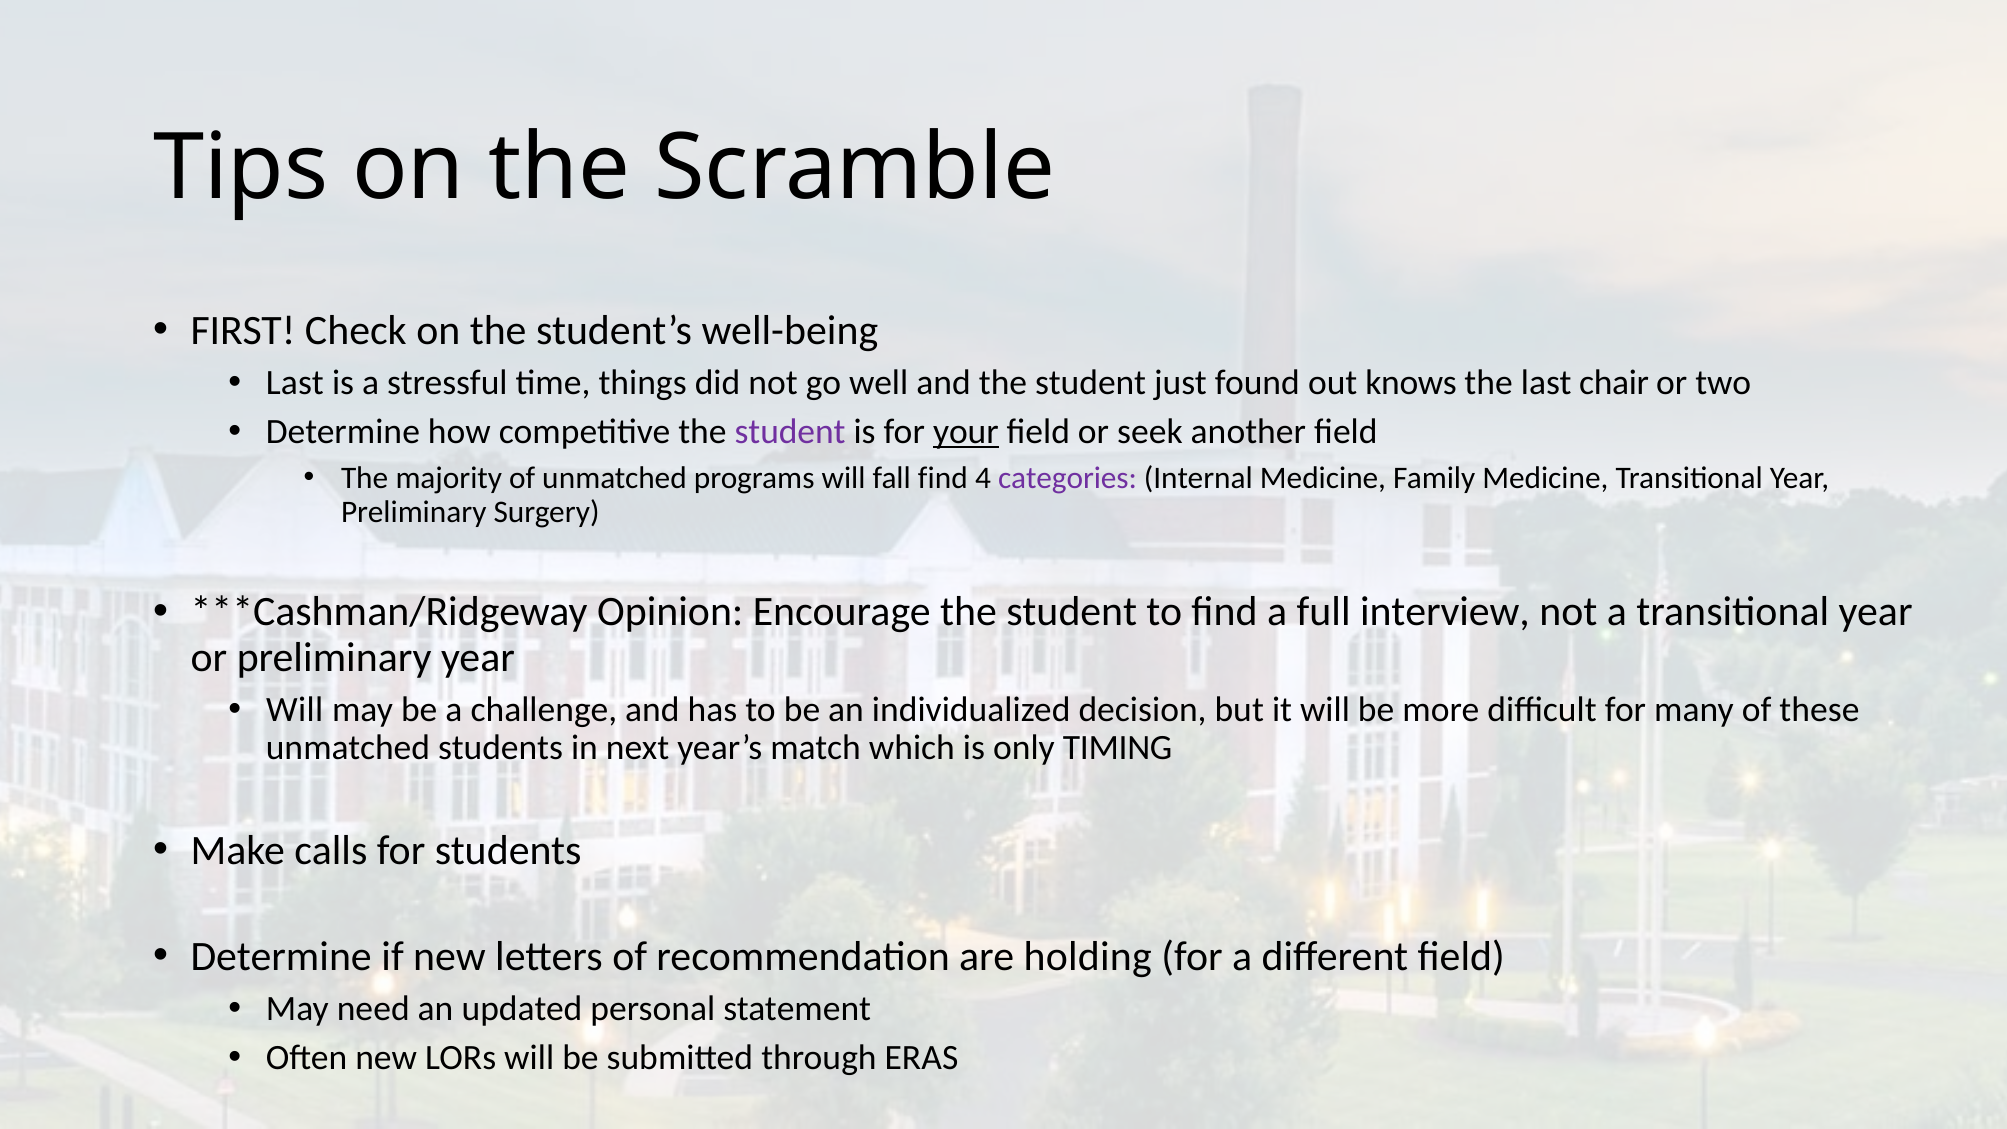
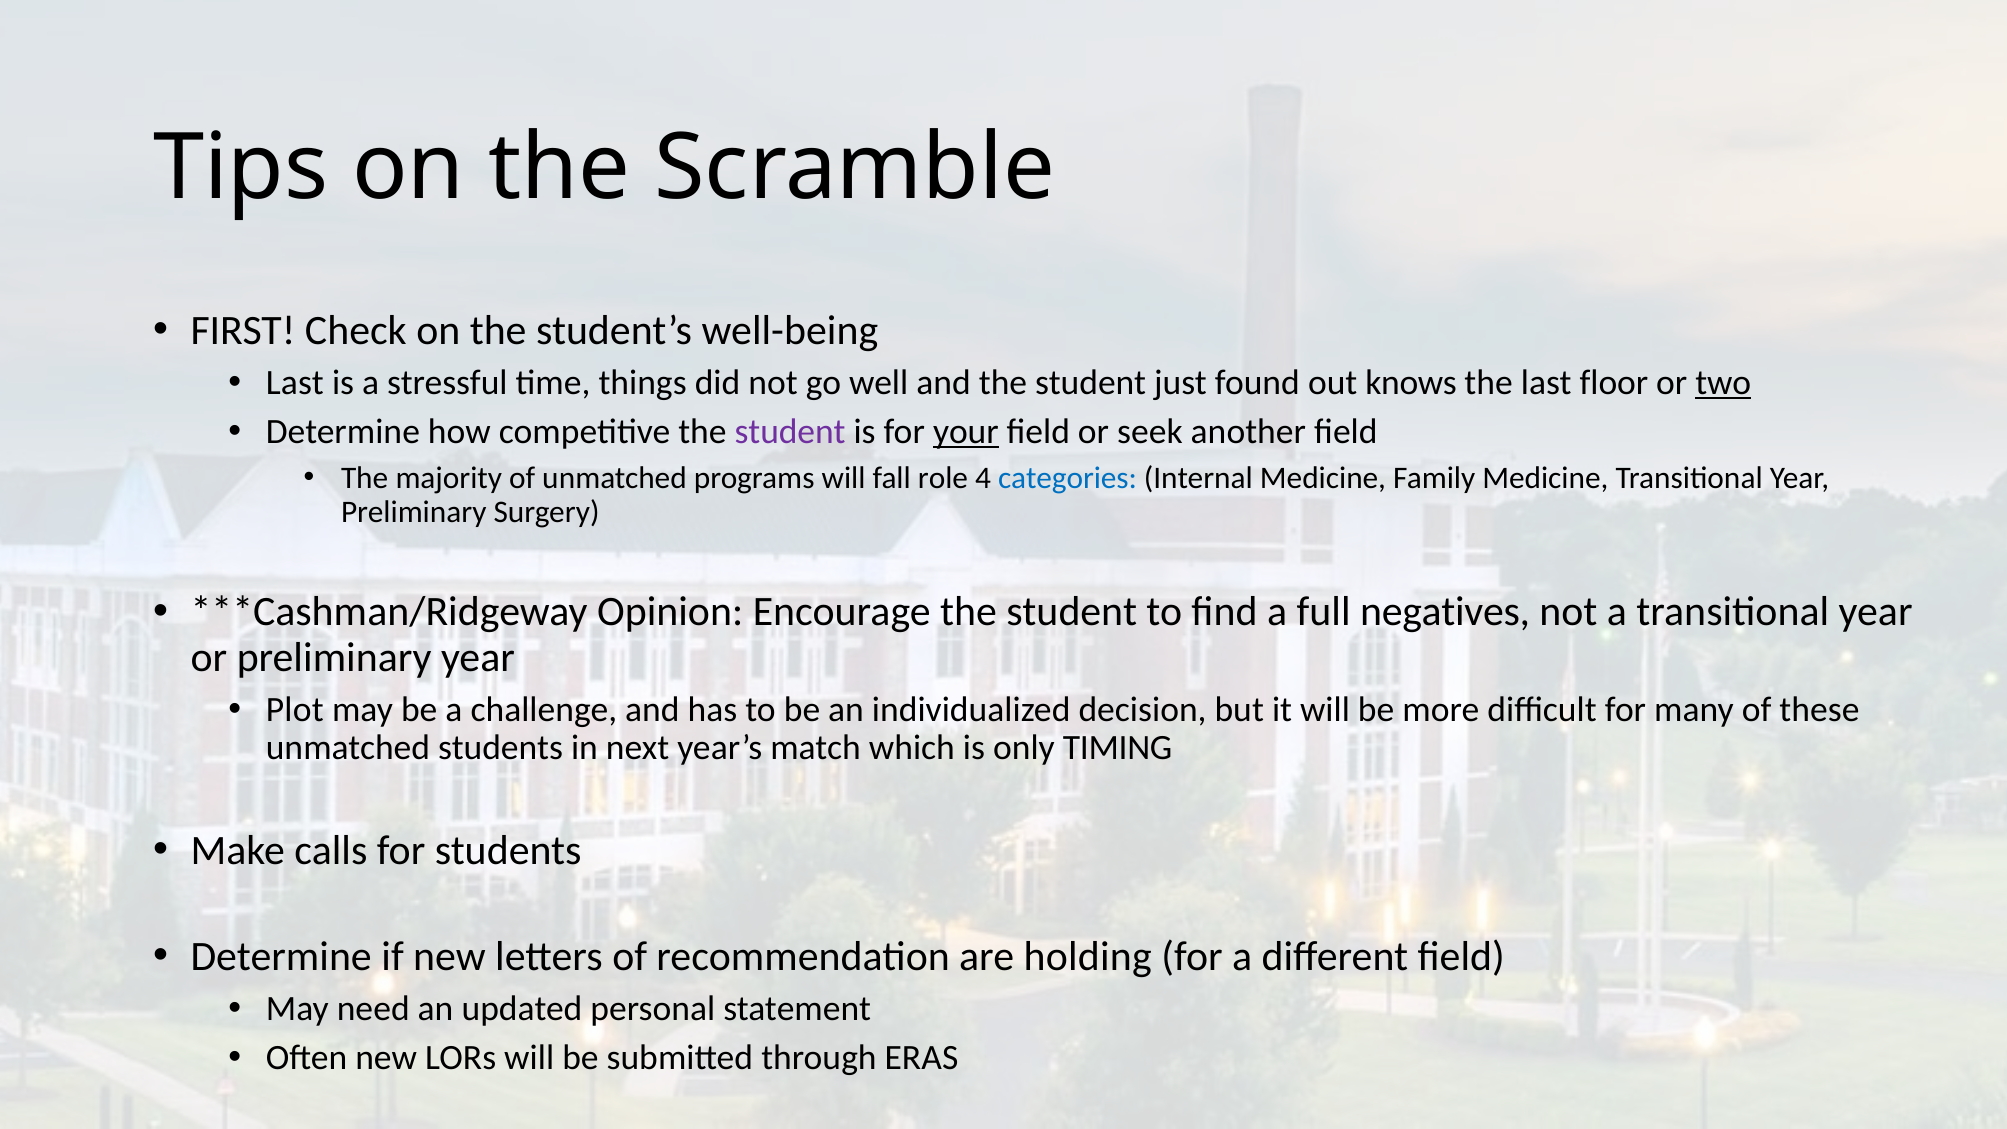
chair: chair -> floor (1614, 383)
two underline: none -> present (1723, 383)
fall find: find -> role (943, 478)
categories colour: purple -> blue (1067, 478)
interview: interview -> negatives (1445, 612)
Will: Will -> Plot (295, 709)
